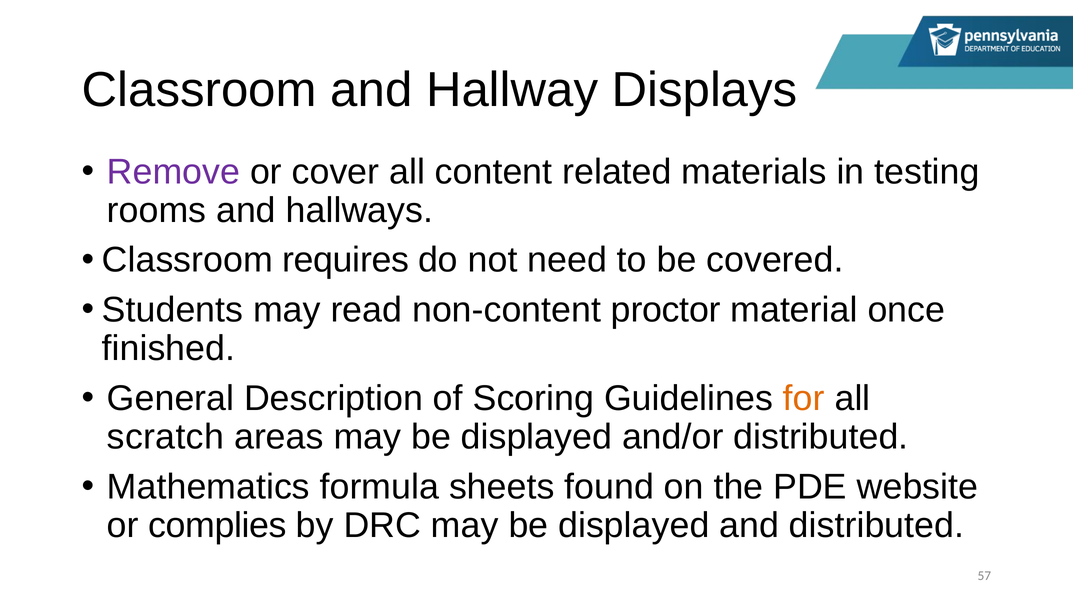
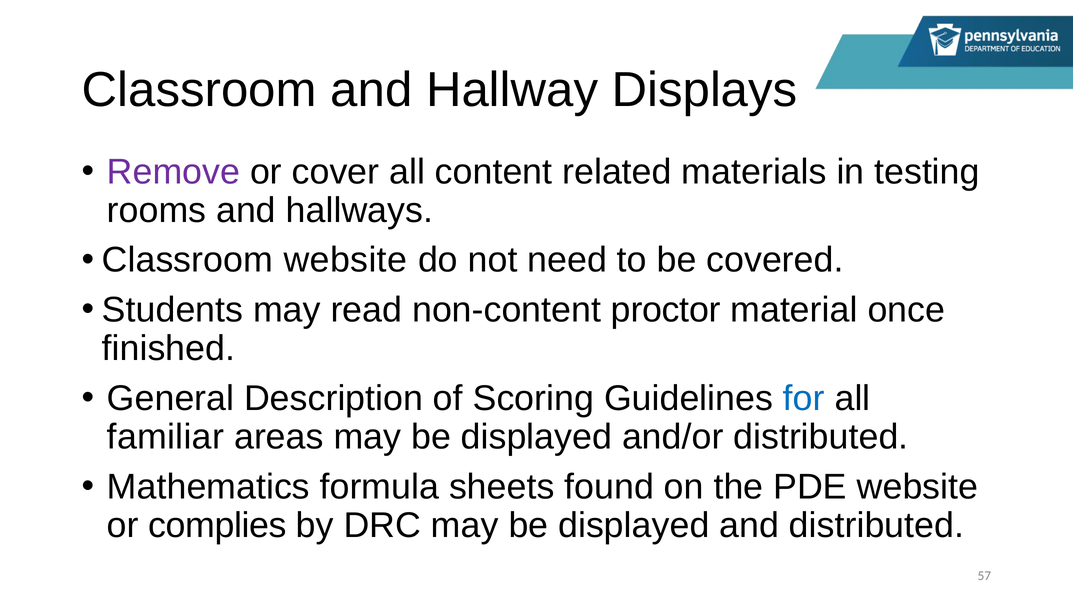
Classroom requires: requires -> website (345, 260)
for colour: orange -> blue (804, 399)
scratch: scratch -> familiar (165, 437)
